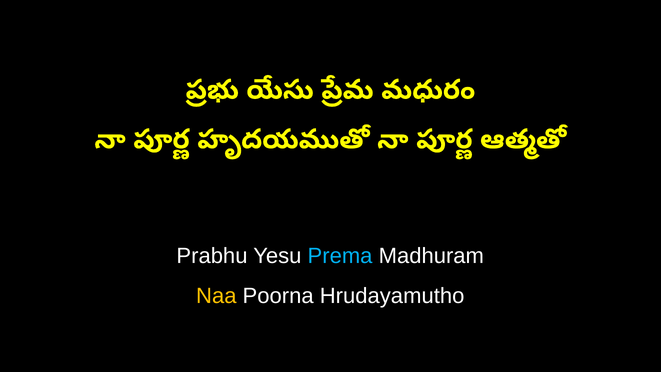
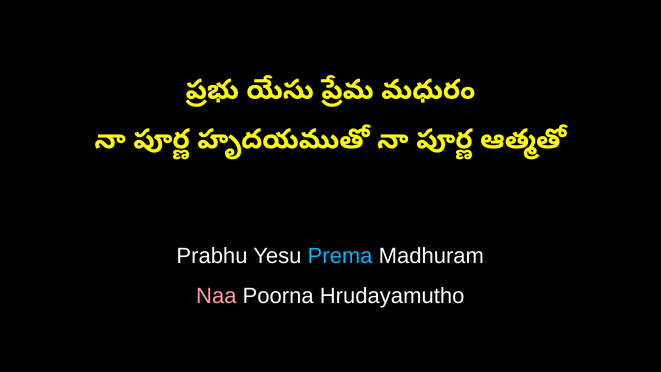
Naa colour: yellow -> pink (216, 296)
